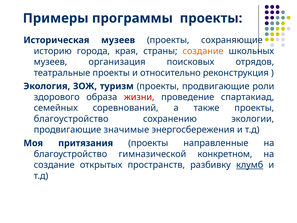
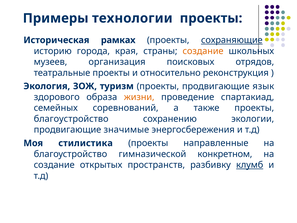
программы: программы -> технологии (132, 18)
Историческая музеев: музеев -> рамках (118, 40)
сохраняющие underline: none -> present (232, 40)
роли: роли -> язык (263, 86)
жизни colour: red -> orange (139, 97)
притязания: притязания -> стилистика (86, 143)
